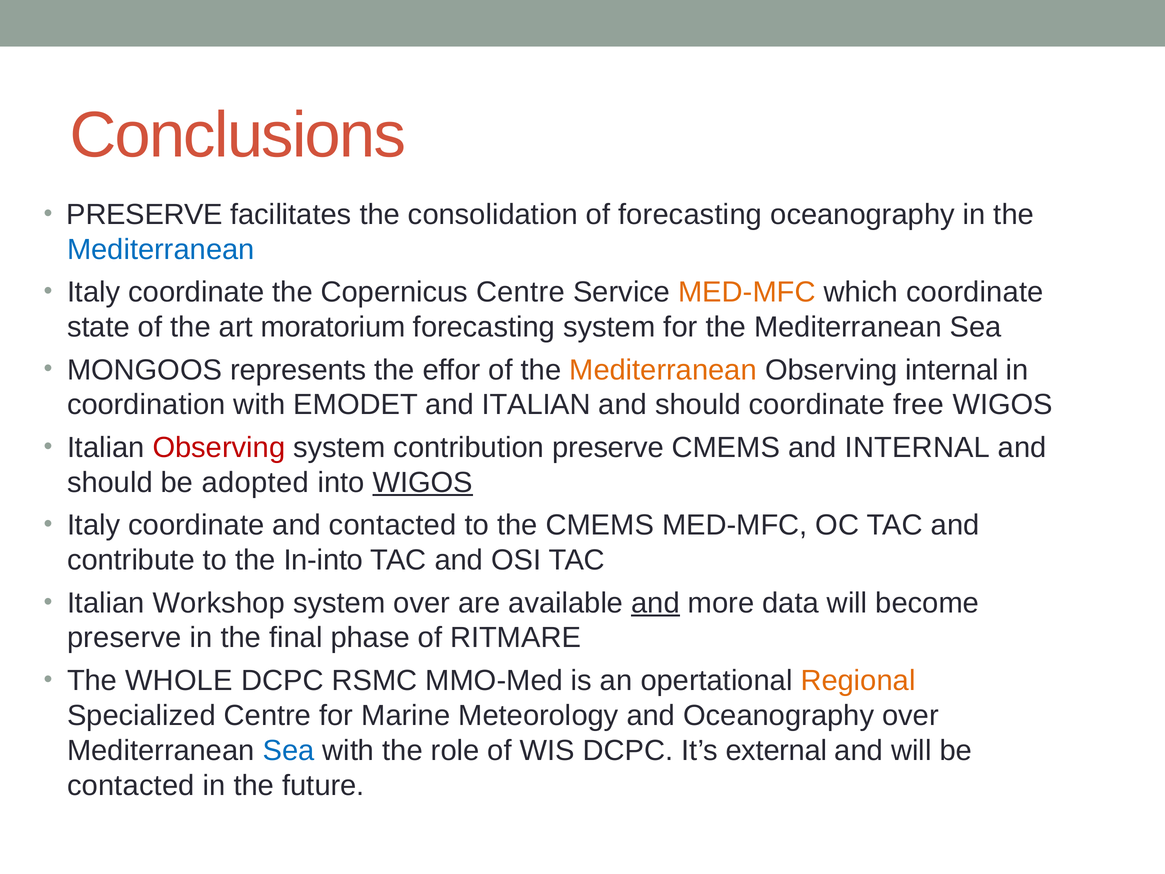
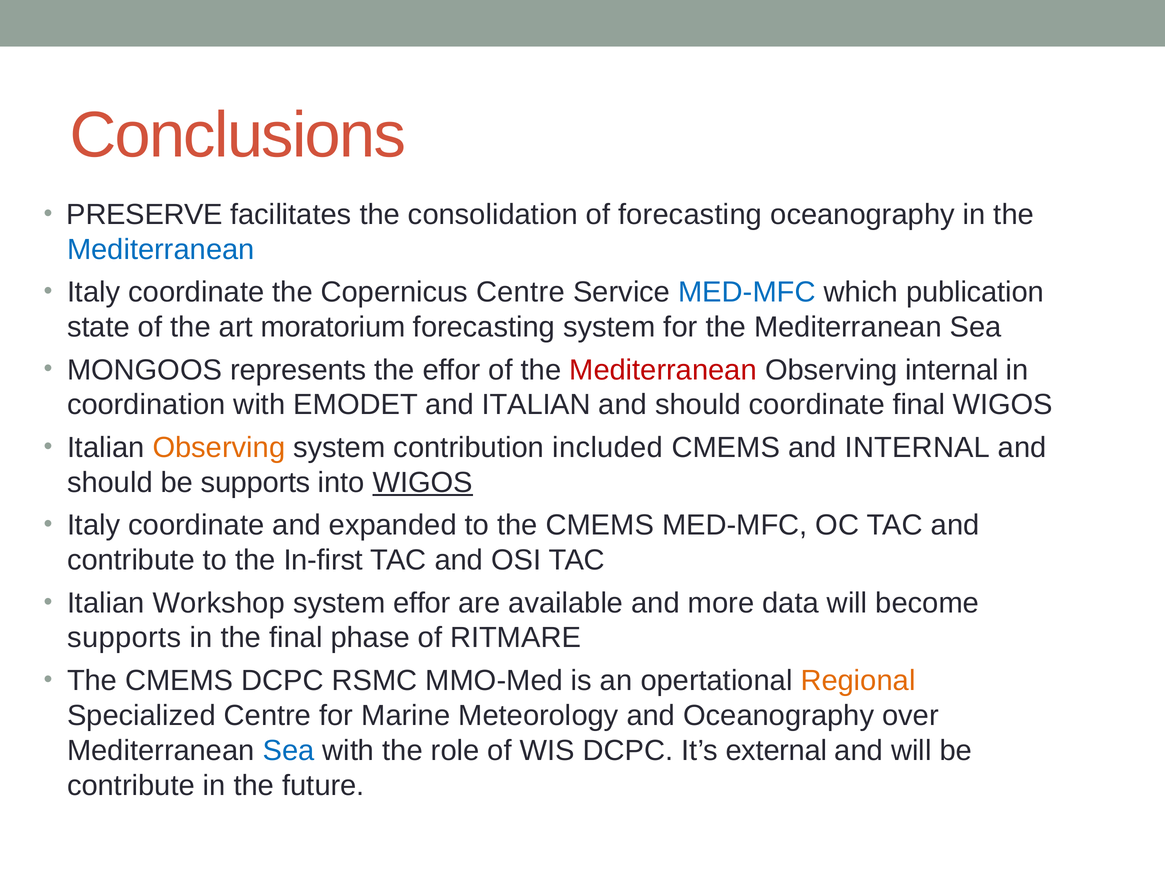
MED-MFC colour: orange -> blue (747, 292)
which coordinate: coordinate -> publication (975, 292)
Mediterranean colour: orange -> red (663, 370)
coordinate free: free -> final (919, 405)
Observing colour: red -> orange (219, 447)
contribution preserve: preserve -> included (608, 447)
be adopted: adopted -> supports (256, 482)
and contacted: contacted -> expanded (393, 525)
In-into: In-into -> In-first (323, 560)
system over: over -> effor (422, 603)
and underline: present -> none (656, 603)
preserve: preserve -> supports (124, 638)
WHOLE: WHOLE -> CMEMS (179, 680)
contacted: contacted -> contribute (131, 785)
